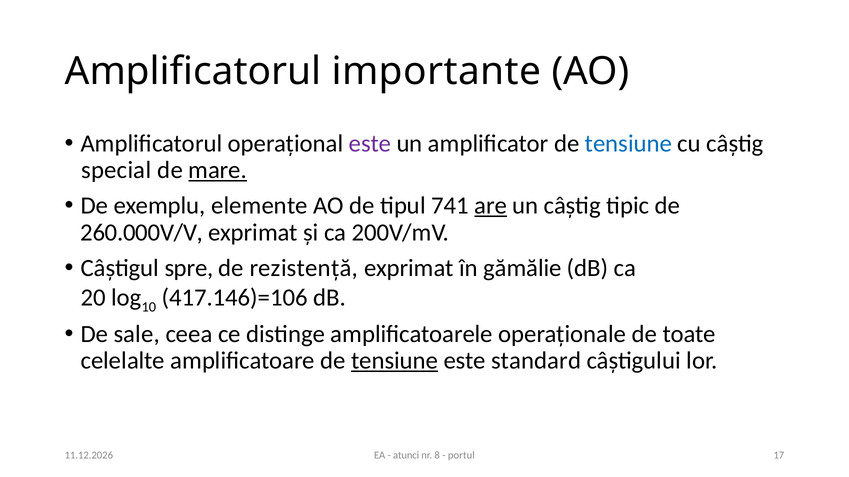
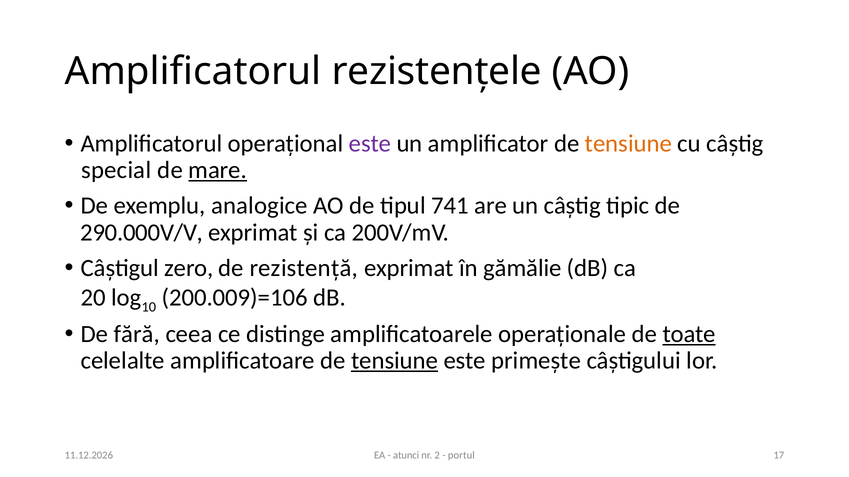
importante: importante -> rezistențele (437, 71)
tensiune colour: blue -> orange (628, 144)
elemente: elemente -> analogice (259, 206)
are underline: present -> none (491, 206)
260.000V/V: 260.000V/V -> 290.000V/V (142, 233)
spre: spre -> zero (189, 268)
417.146)=106: 417.146)=106 -> 200.009)=106 (235, 298)
sale: sale -> fără (137, 334)
toate underline: none -> present (689, 334)
standard: standard -> primește (536, 361)
8: 8 -> 2 (437, 456)
